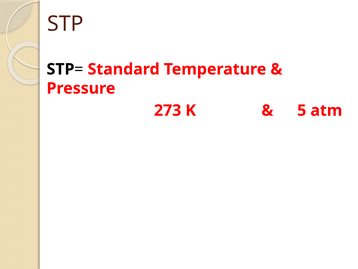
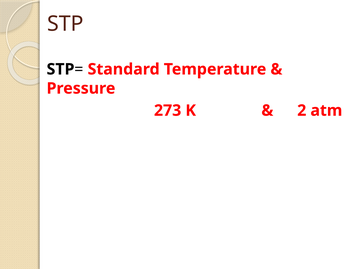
5: 5 -> 2 (302, 110)
